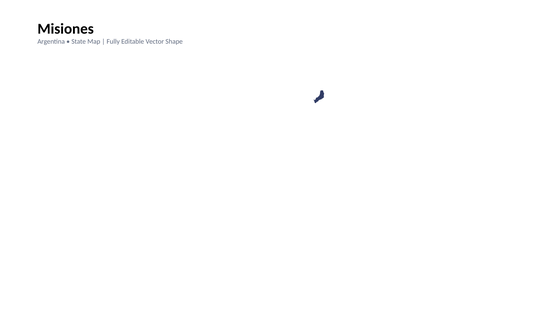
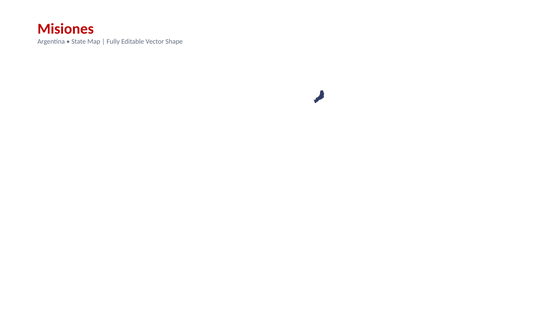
Misiones colour: black -> red (66, 29)
